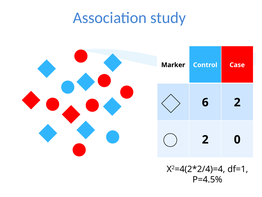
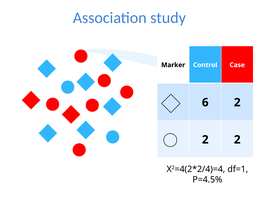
0: 0 -> 2 (237, 139)
